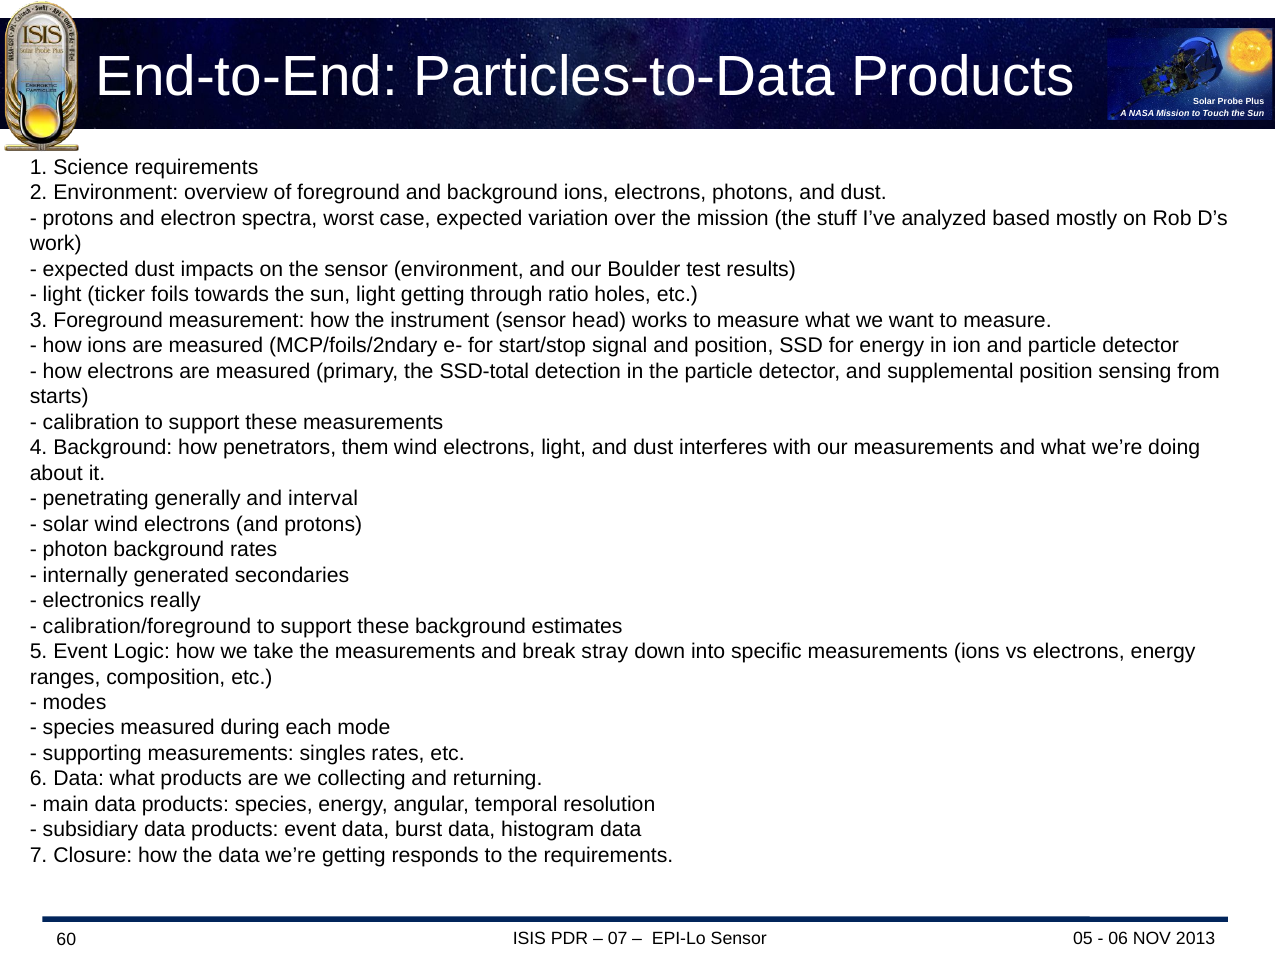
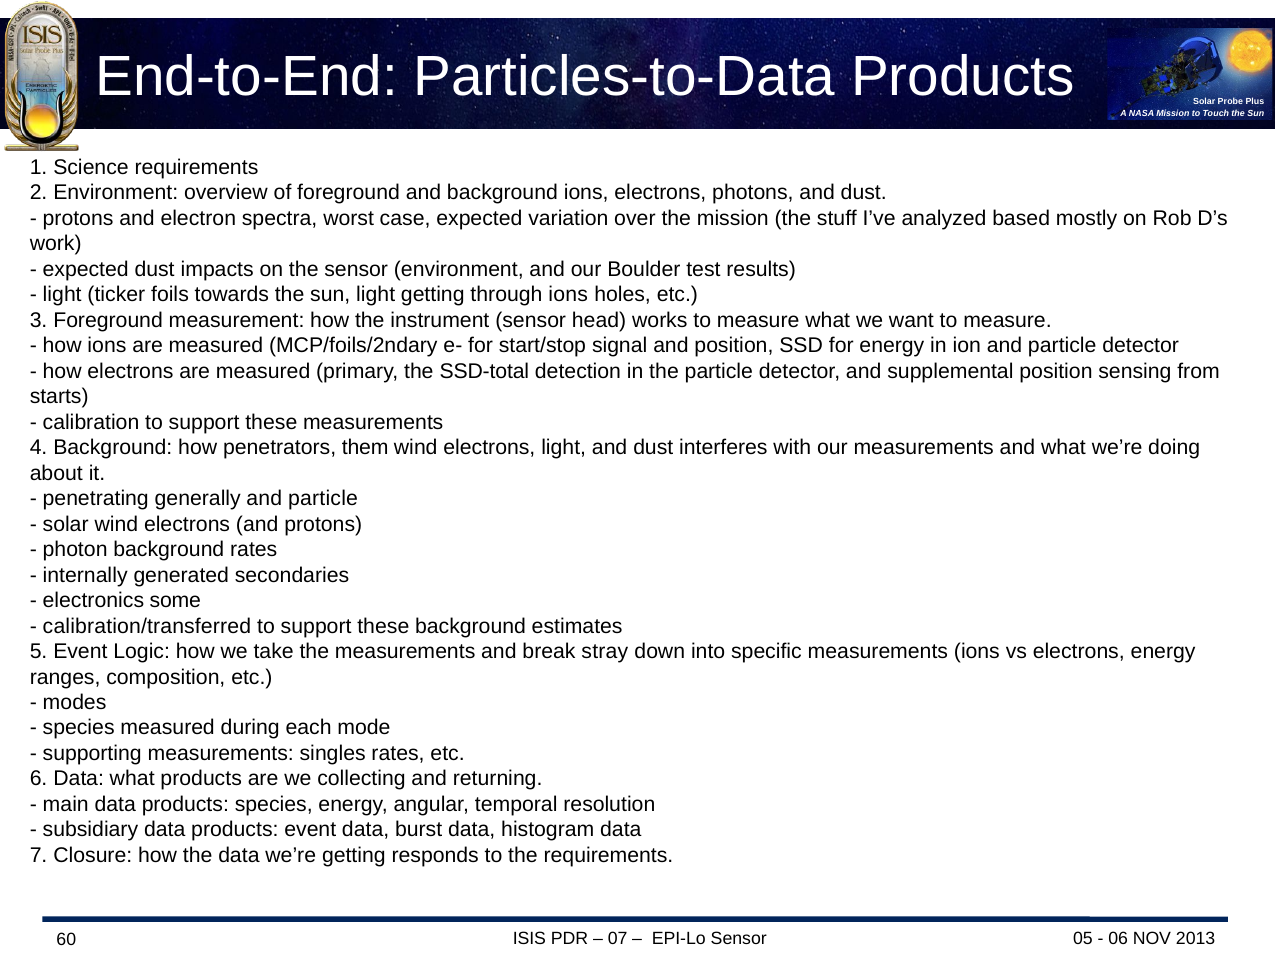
through ratio: ratio -> ions (568, 295)
interval: interval -> particle (323, 499)
really: really -> some (175, 601)
calibration/foreground: calibration/foreground -> calibration/transferred (147, 626)
